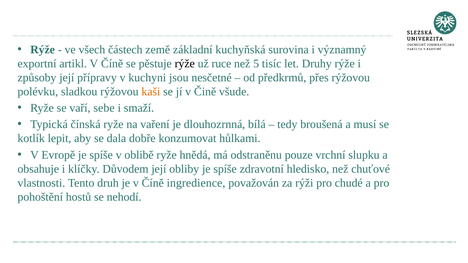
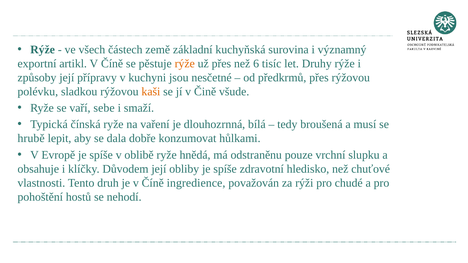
rýže colour: black -> orange (185, 64)
už ruce: ruce -> přes (221, 64)
5: 5 -> 6 (256, 64)
kotlík: kotlík -> hrubě (31, 139)
